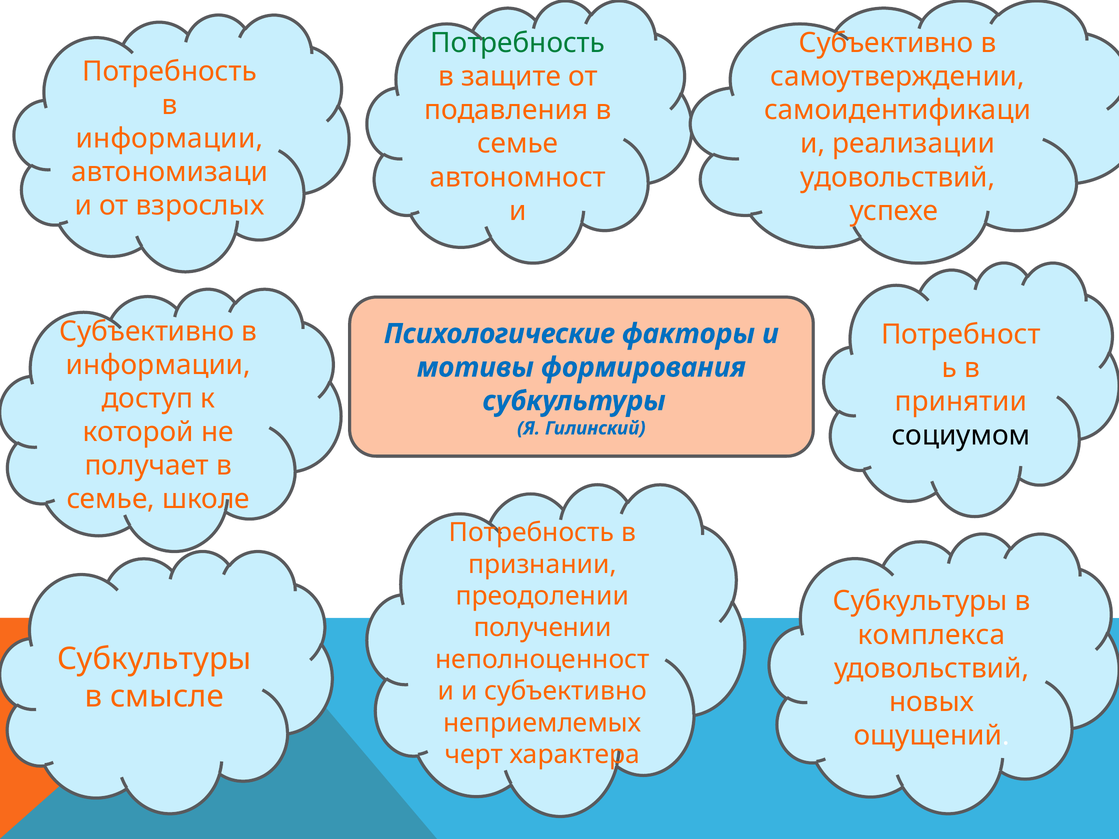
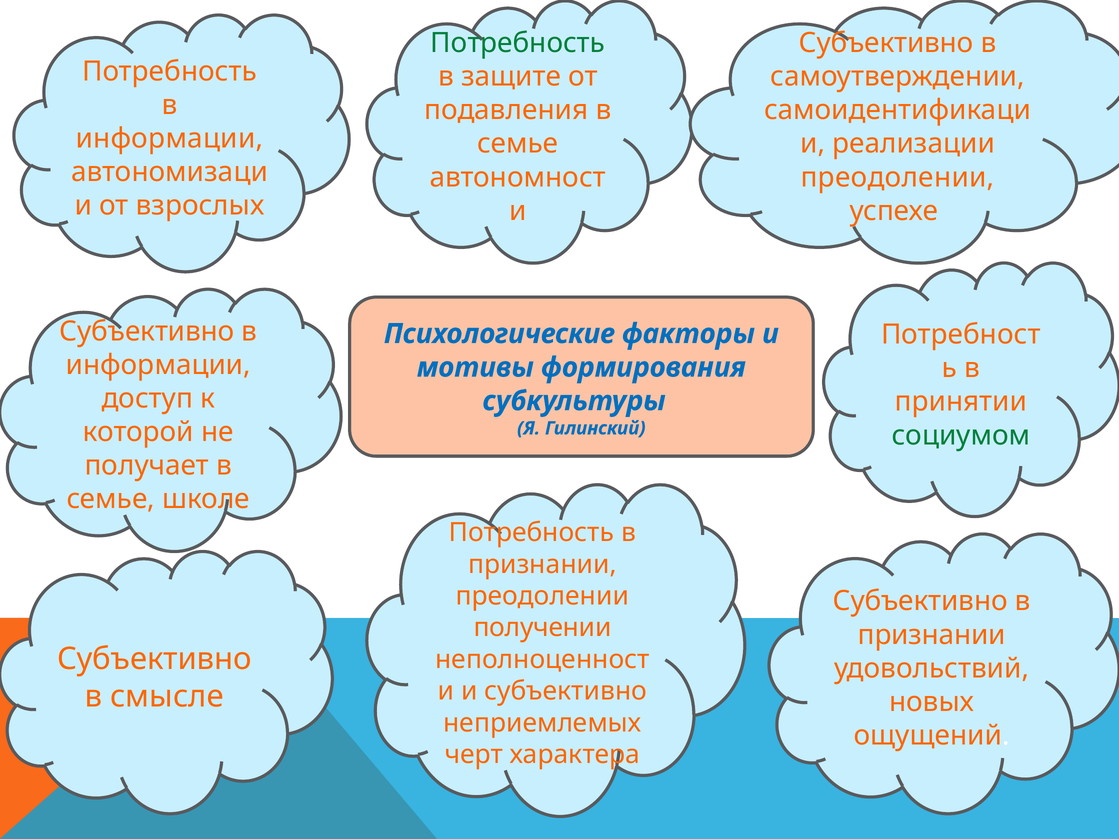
удовольствий: удовольствий -> преодолении (897, 177)
социумом colour: black -> green (961, 435)
Субкультуры: Субкультуры -> Субъективно (920, 601)
комплекса: комплекса -> признании (932, 635)
Субкультуры: Субкультуры -> Субъективно (154, 659)
